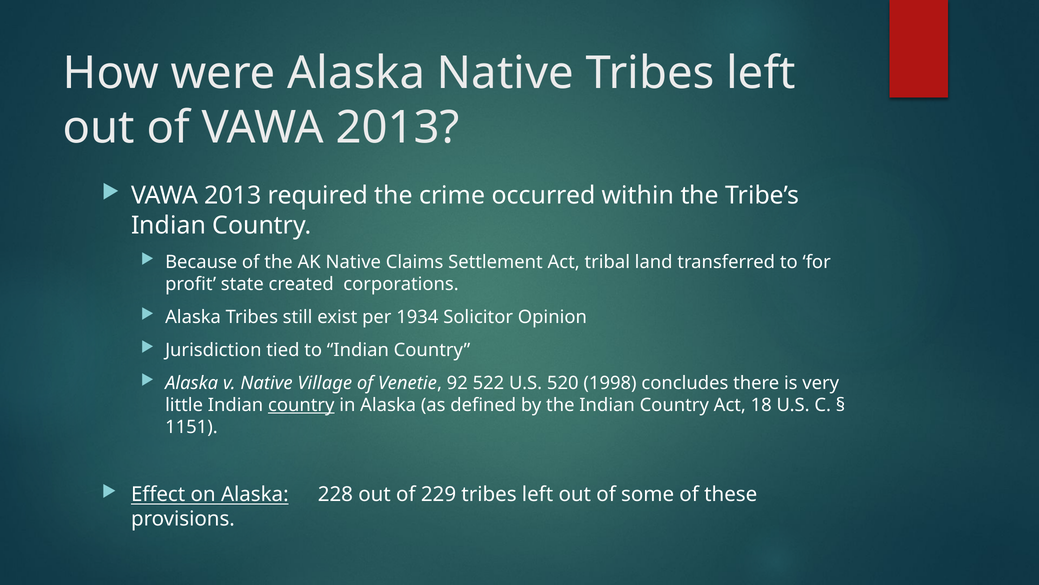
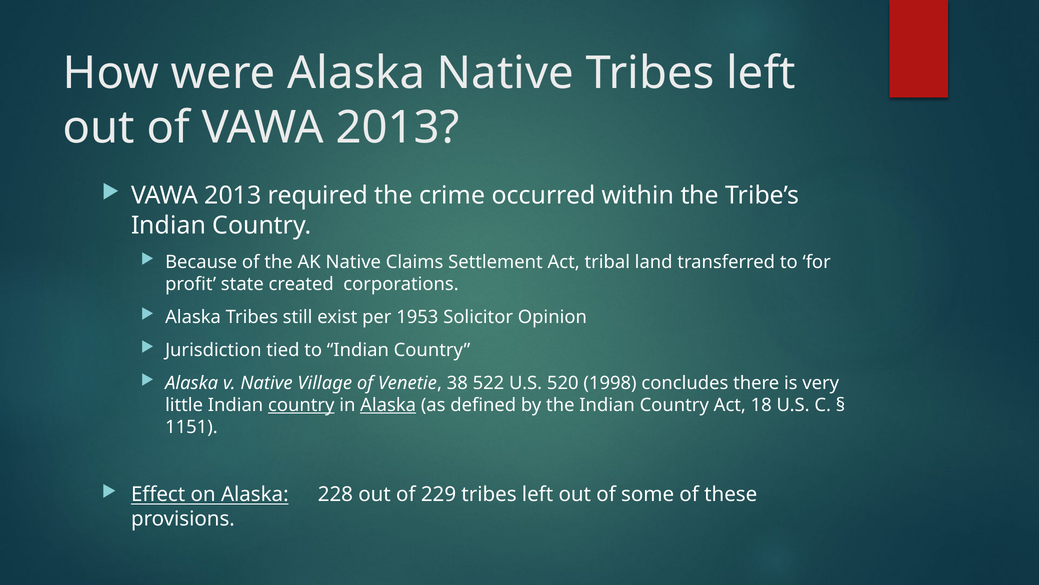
1934: 1934 -> 1953 (417, 317)
92: 92 -> 38 (457, 383)
Alaska underline: none -> present (388, 405)
